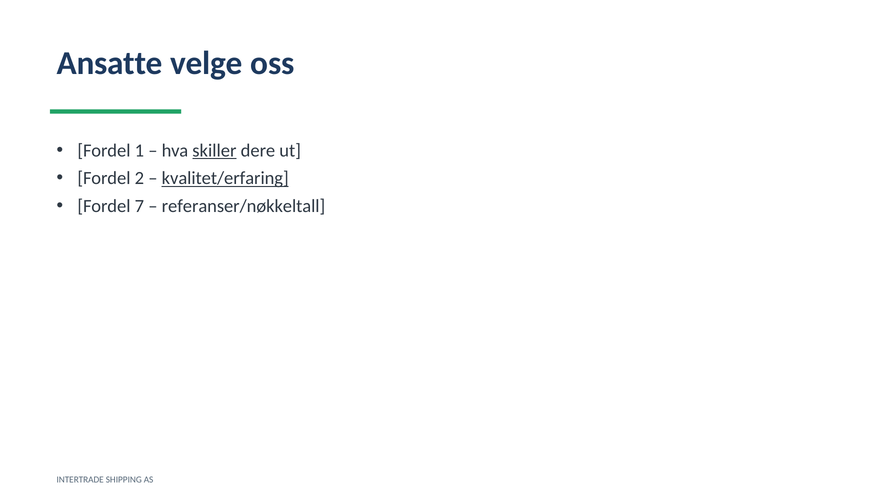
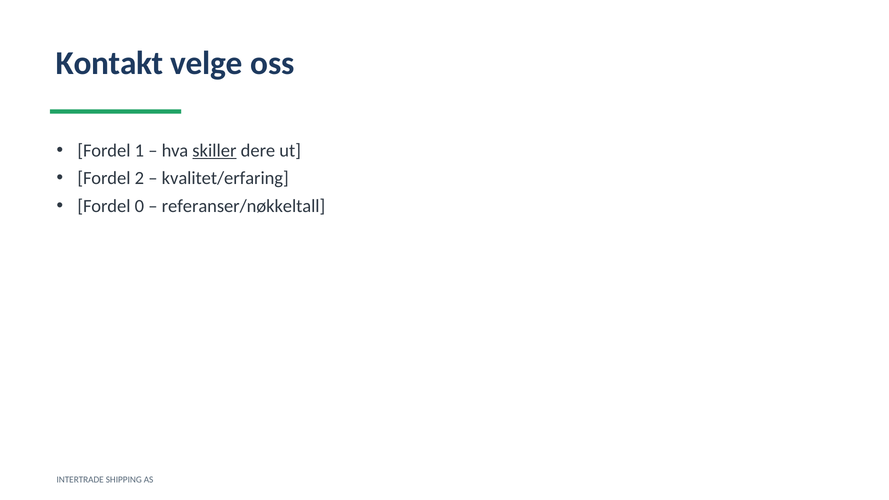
Ansatte: Ansatte -> Kontakt (110, 63)
kvalitet/erfaring underline: present -> none (225, 178)
7: 7 -> 0 (139, 206)
